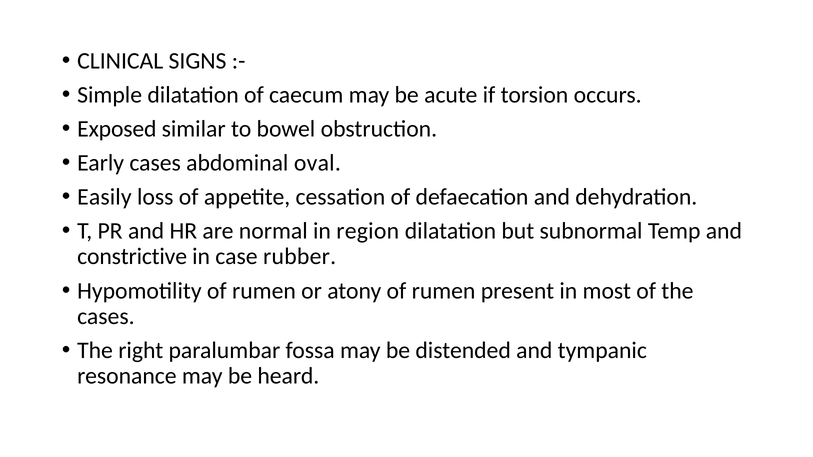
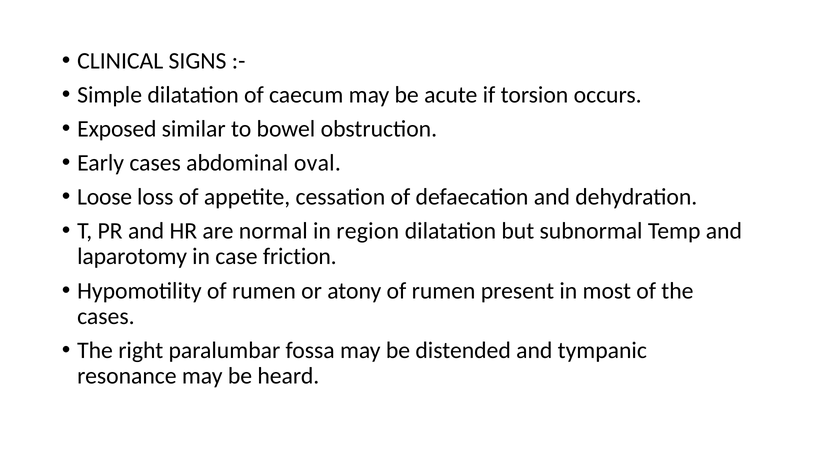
Easily: Easily -> Loose (105, 197)
constrictive: constrictive -> laparotomy (132, 257)
rubber: rubber -> friction (300, 257)
